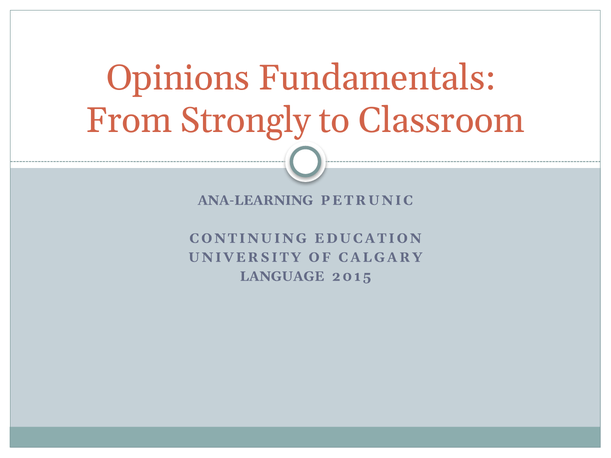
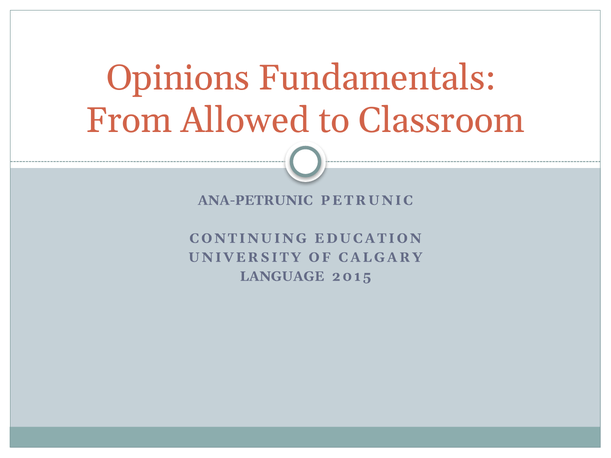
Strongly: Strongly -> Allowed (245, 121)
ANA-LEARNING: ANA-LEARNING -> ANA-PETRUNIC (255, 200)
